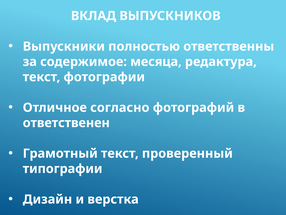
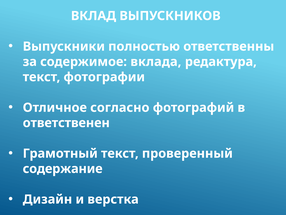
месяца: месяца -> вклада (156, 62)
типографии: типографии -> содержание (63, 168)
